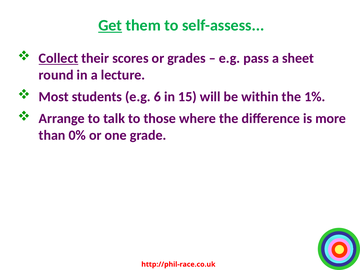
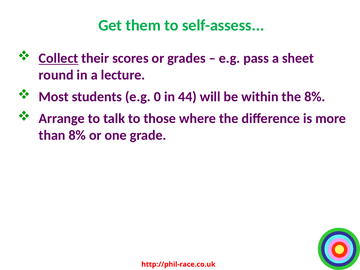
Get underline: present -> none (110, 25)
6: 6 -> 0 (157, 97)
15: 15 -> 44 (187, 97)
the 1%: 1% -> 8% (315, 97)
than 0%: 0% -> 8% (77, 135)
